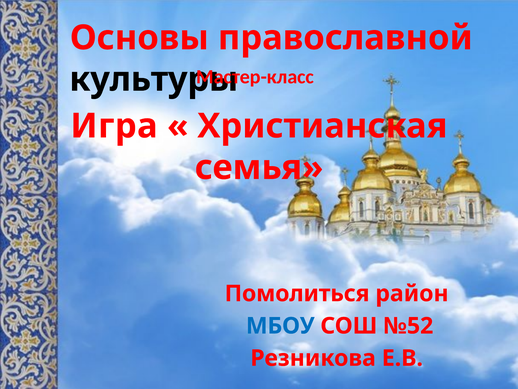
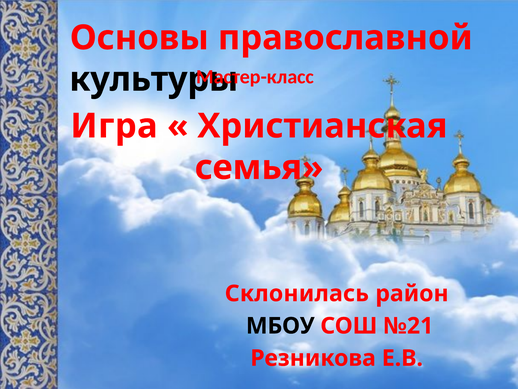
Помолиться: Помолиться -> Склонилась (297, 293)
МБОУ colour: blue -> black (280, 325)
№52: №52 -> №21 (408, 325)
